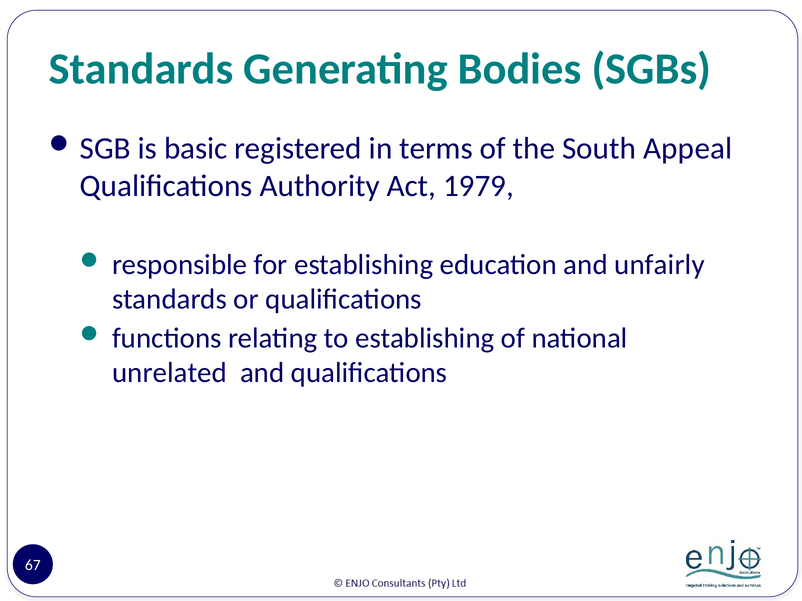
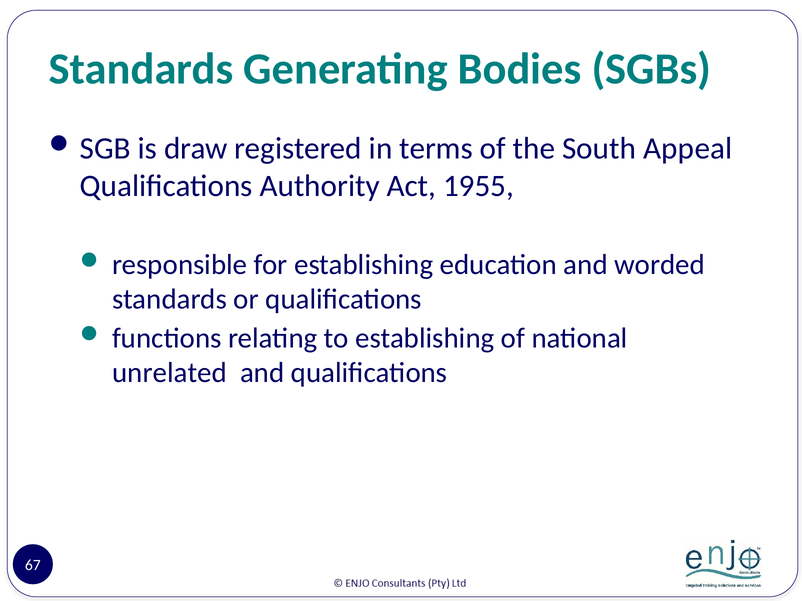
basic: basic -> draw (196, 149)
1979: 1979 -> 1955 (479, 186)
unfairly: unfairly -> worded (660, 265)
